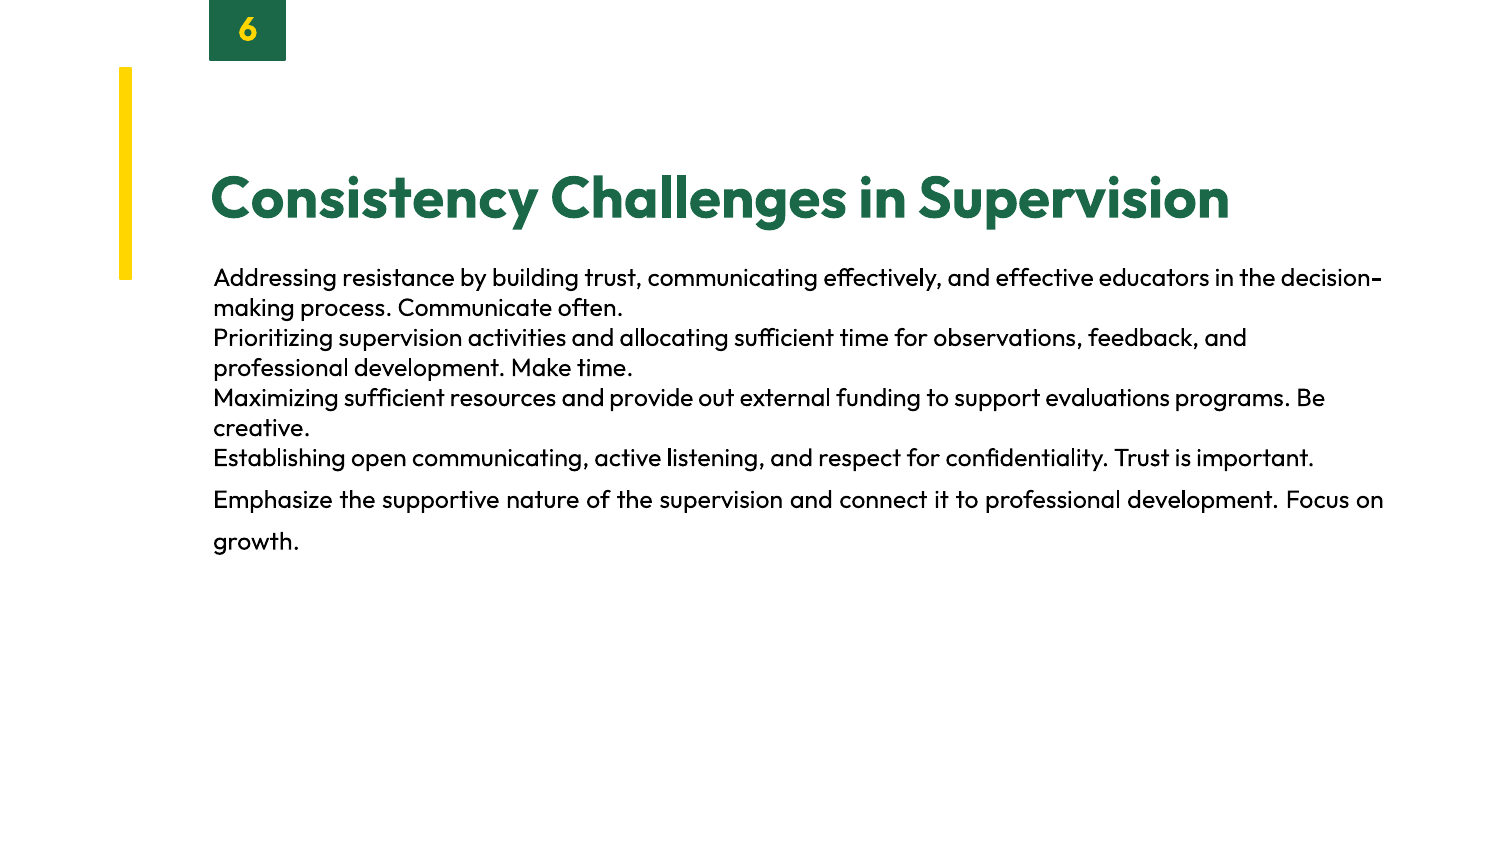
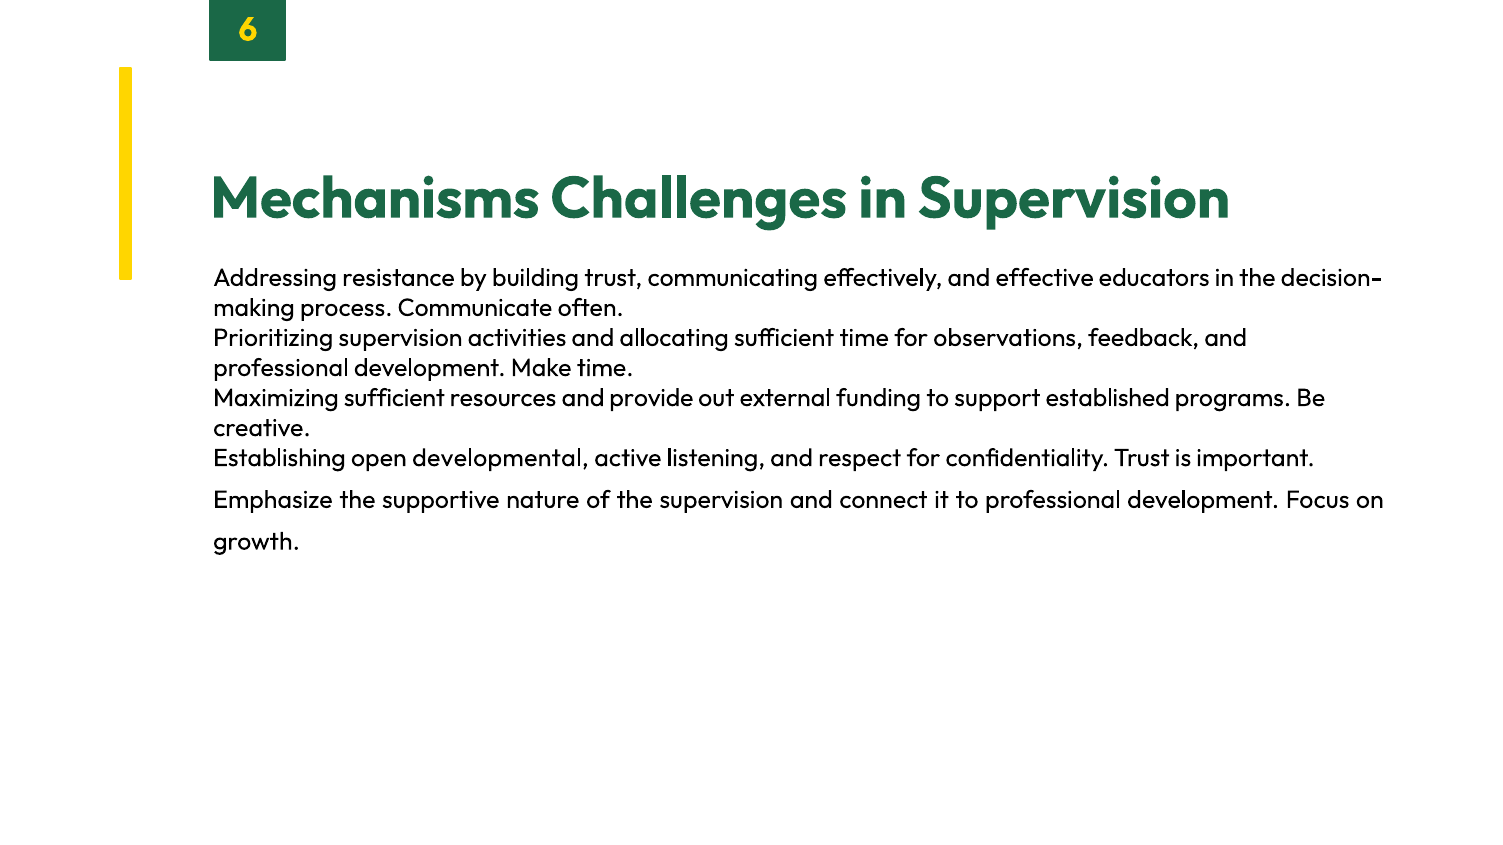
Consistency: Consistency -> Mechanisms (375, 199)
evaluations: evaluations -> established (1108, 398)
open communicating: communicating -> developmental (500, 458)
